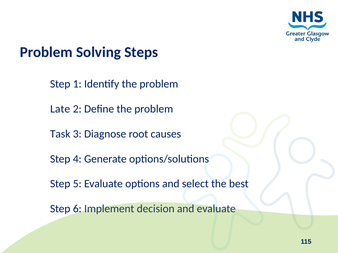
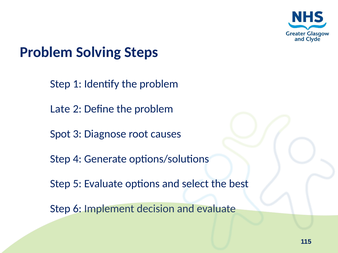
Task: Task -> Spot (60, 134)
